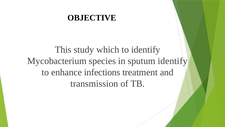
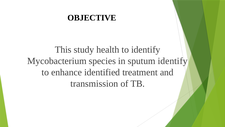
which: which -> health (108, 50)
infections: infections -> identified (102, 72)
